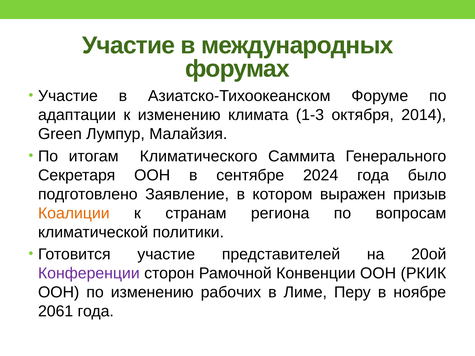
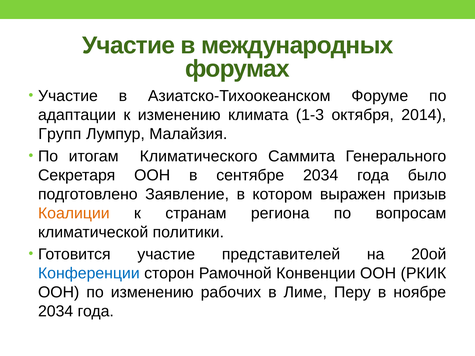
Green: Green -> Групп (60, 134)
сентябре 2024: 2024 -> 2034 (321, 175)
Конференции colour: purple -> blue (89, 273)
2061: 2061 -> 2034 (56, 311)
